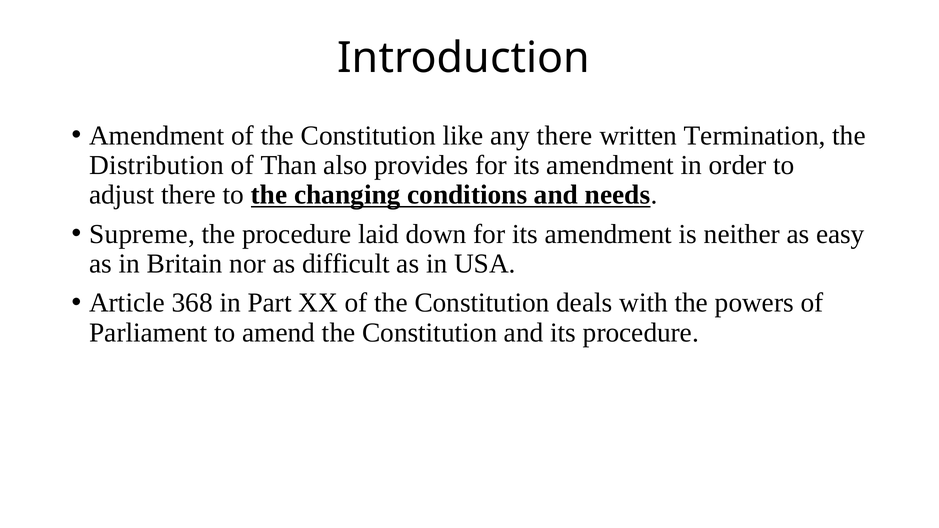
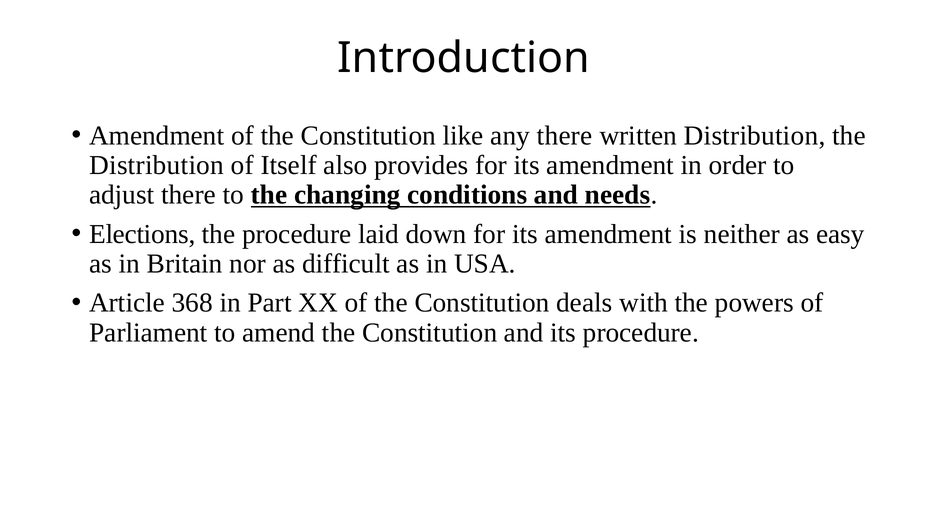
written Termination: Termination -> Distribution (755, 136)
Than: Than -> Itself (289, 165)
Supreme: Supreme -> Elections (142, 234)
